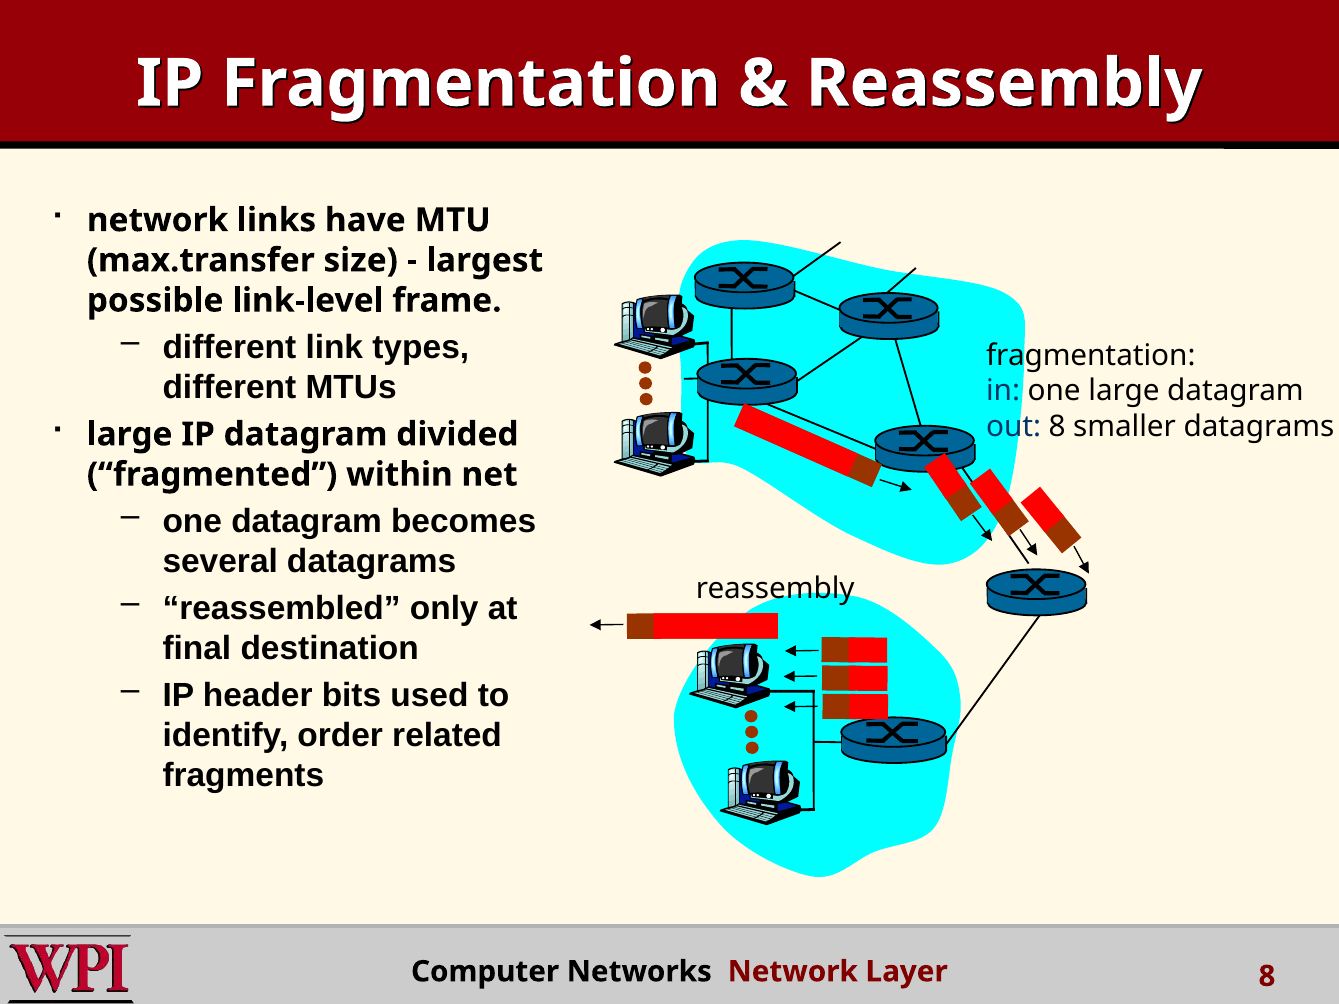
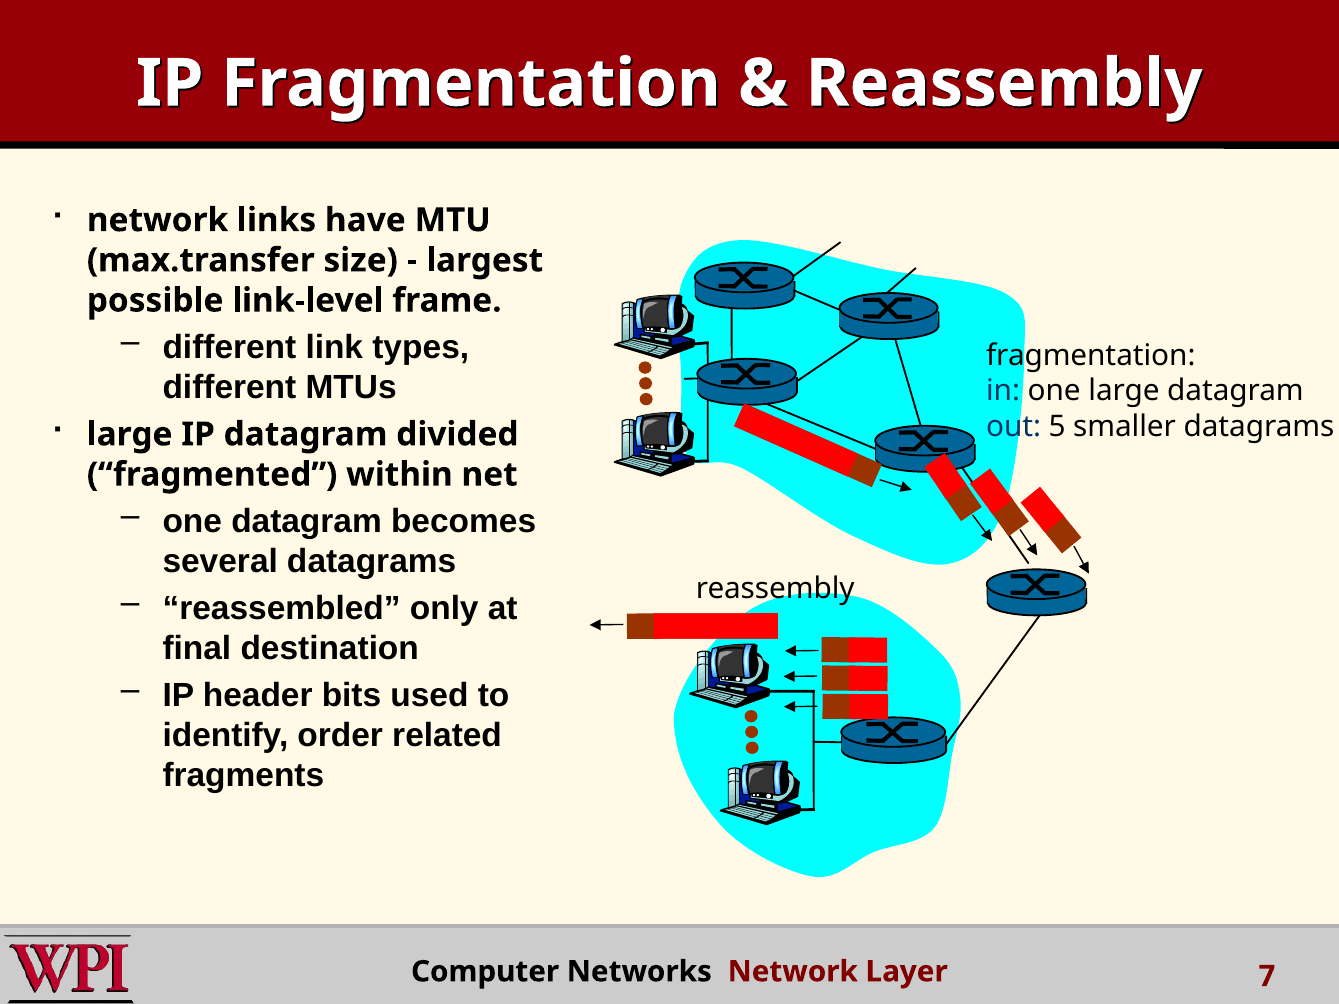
out 8: 8 -> 5 (1057, 427)
Layer 8: 8 -> 7 (1267, 976)
